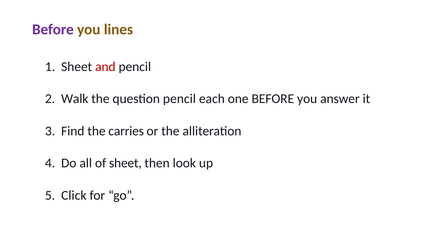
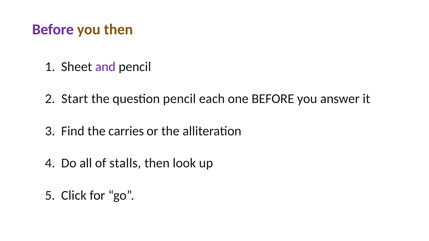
you lines: lines -> then (118, 29)
and colour: red -> purple (105, 67)
Walk: Walk -> Start (75, 99)
of sheet: sheet -> stalls (125, 163)
